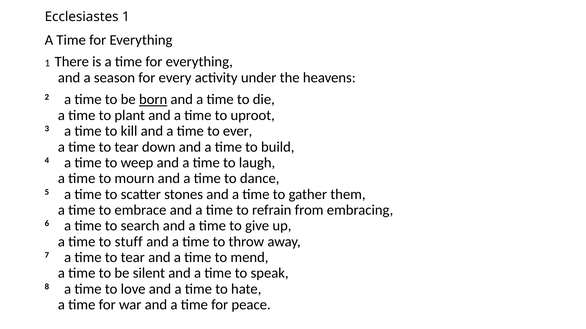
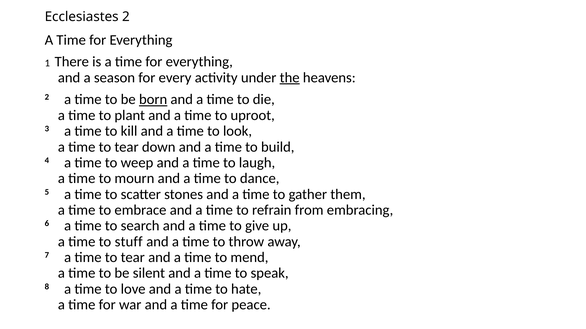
Ecclesiastes 1: 1 -> 2 (126, 17)
the underline: none -> present (290, 78)
ever: ever -> look (238, 131)
